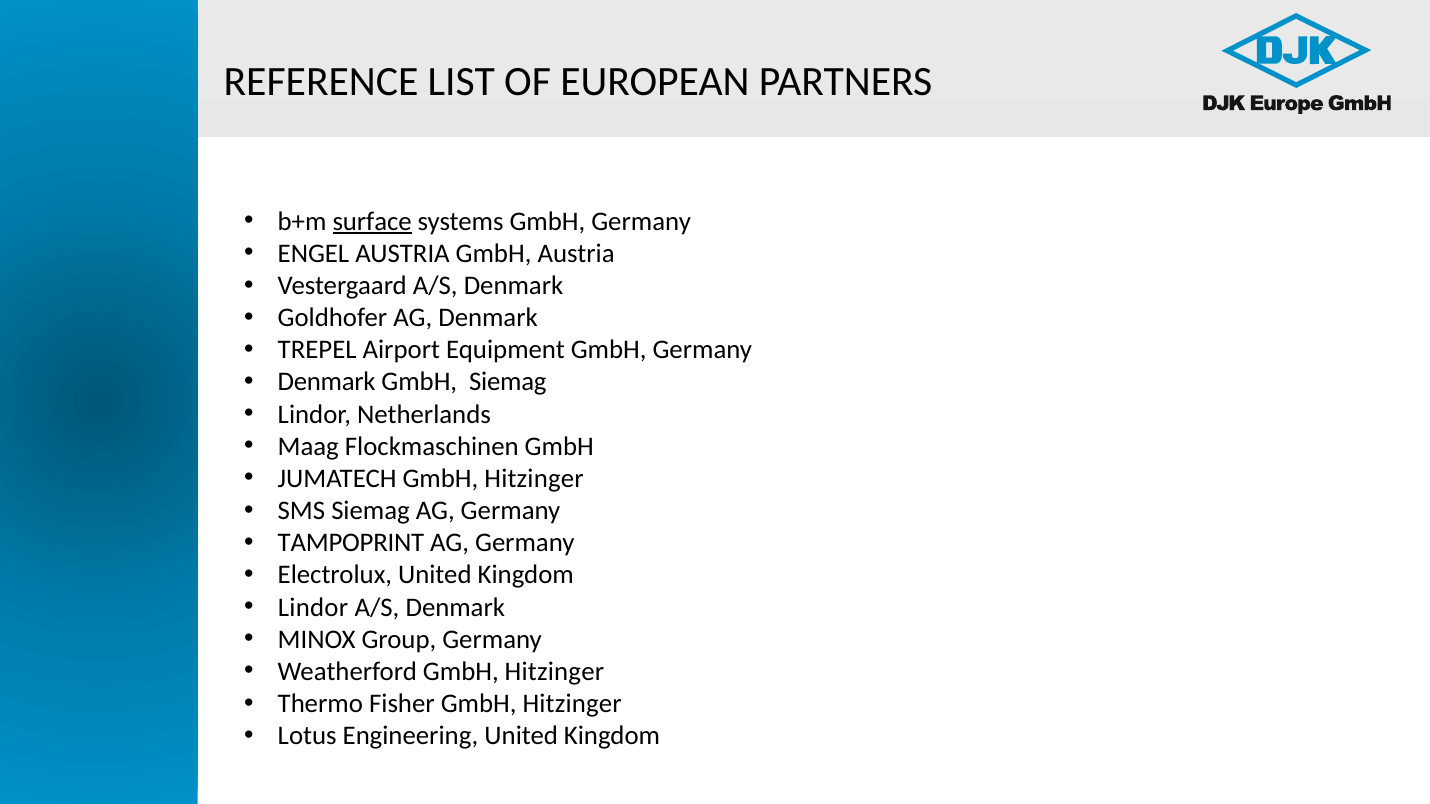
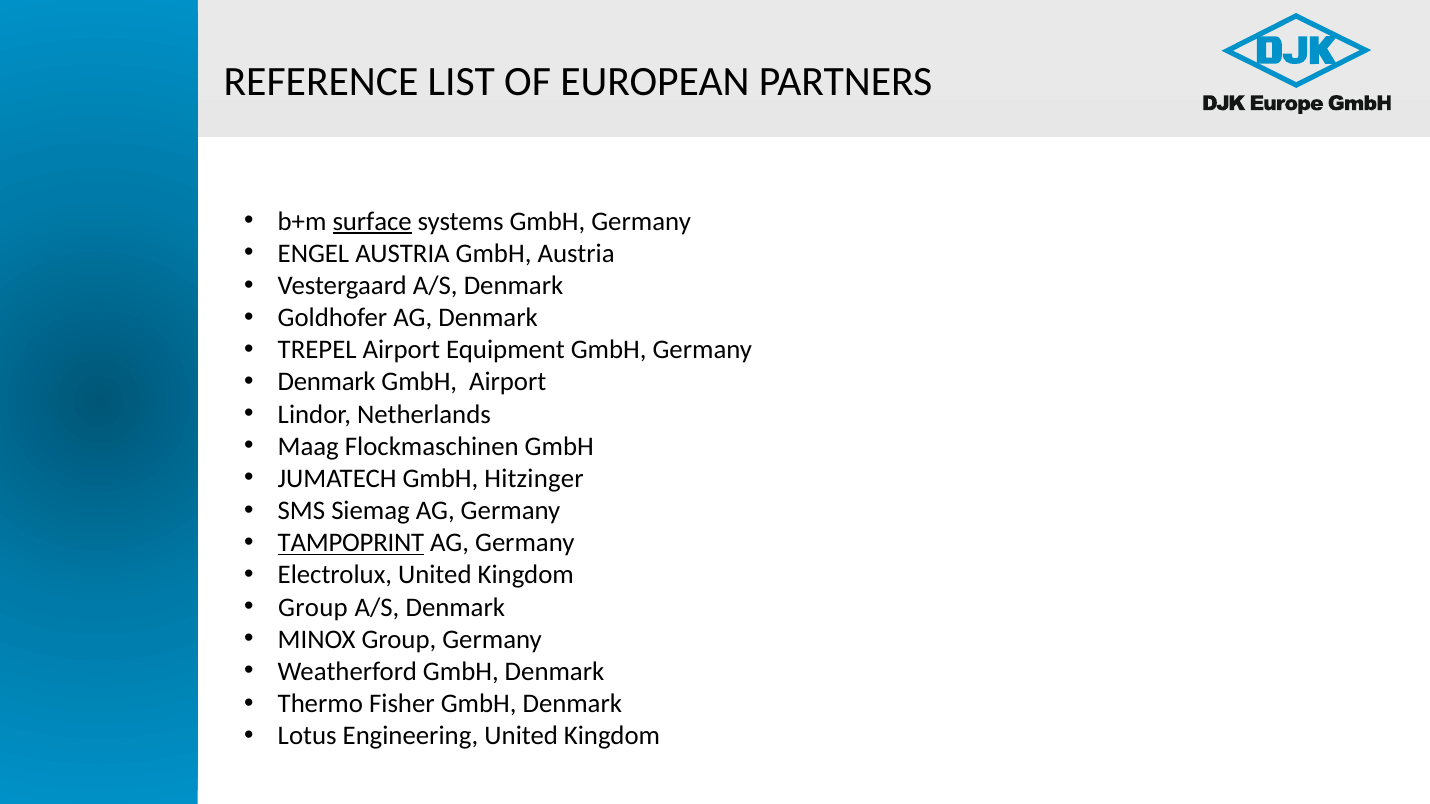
GmbH Siemag: Siemag -> Airport (508, 382)
TAMPOPRINT underline: none -> present (351, 543)
Lindor: Lindor -> Group (313, 607)
Weatherford GmbH Hitzinger: Hitzinger -> Denmark (555, 672)
Fisher GmbH Hitzinger: Hitzinger -> Denmark (572, 704)
